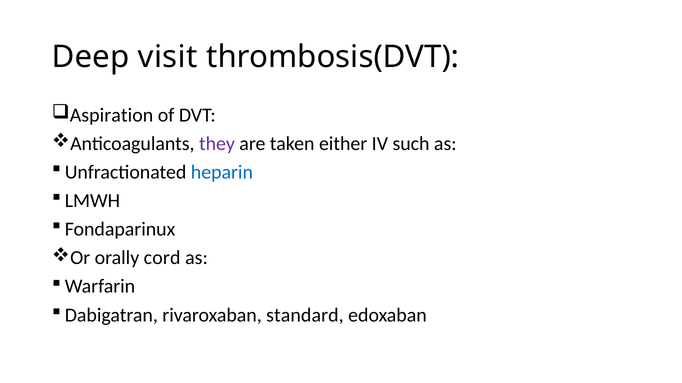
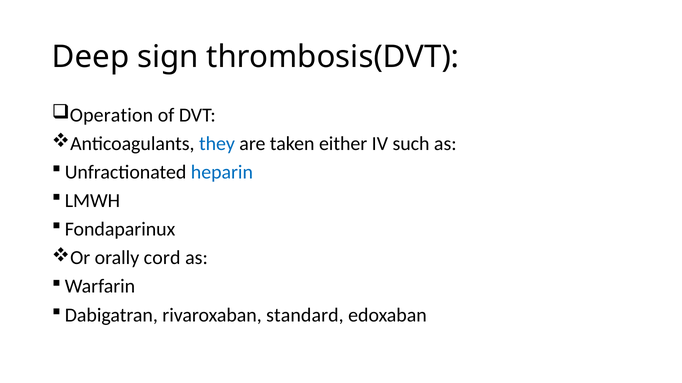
visit: visit -> sign (168, 57)
Aspiration: Aspiration -> Operation (111, 115)
they colour: purple -> blue (217, 144)
